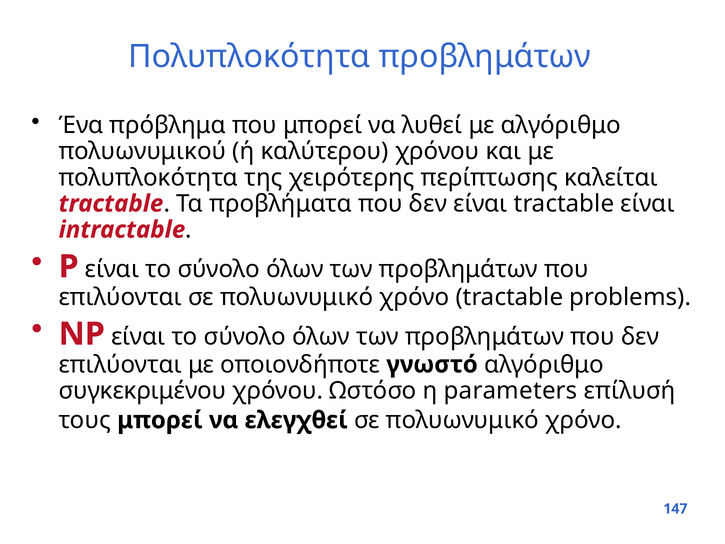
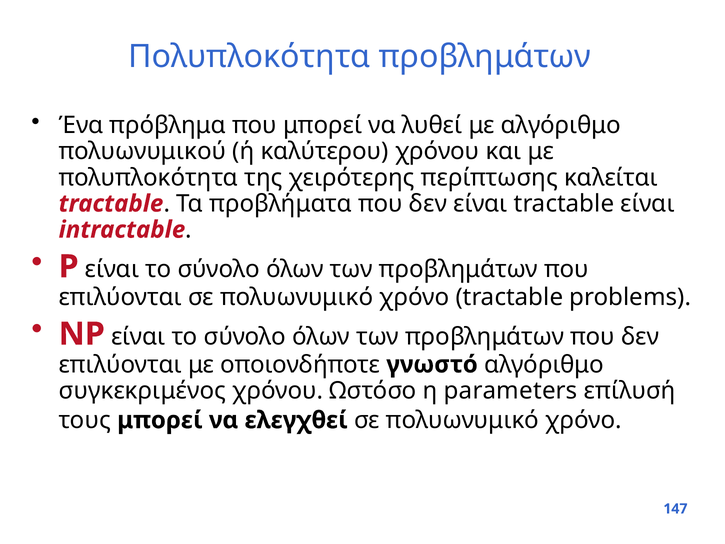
συγκεκριμένου: συγκεκριμένου -> συγκεκριμένος (142, 390)
